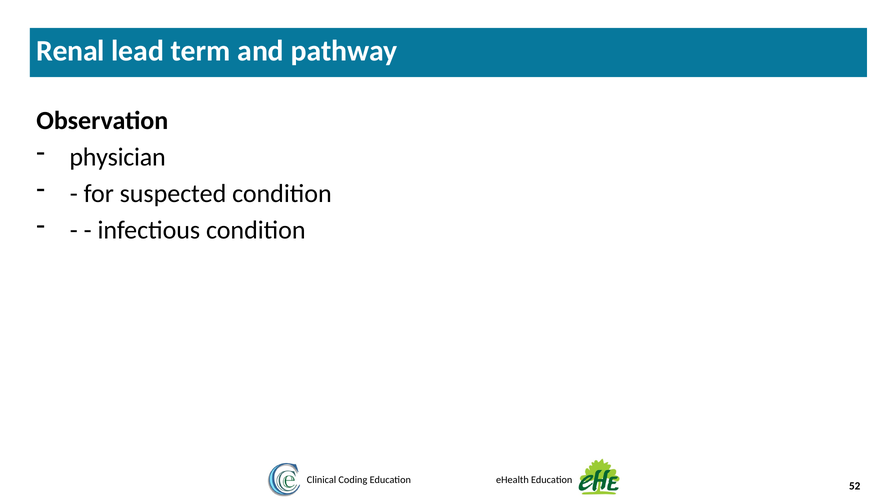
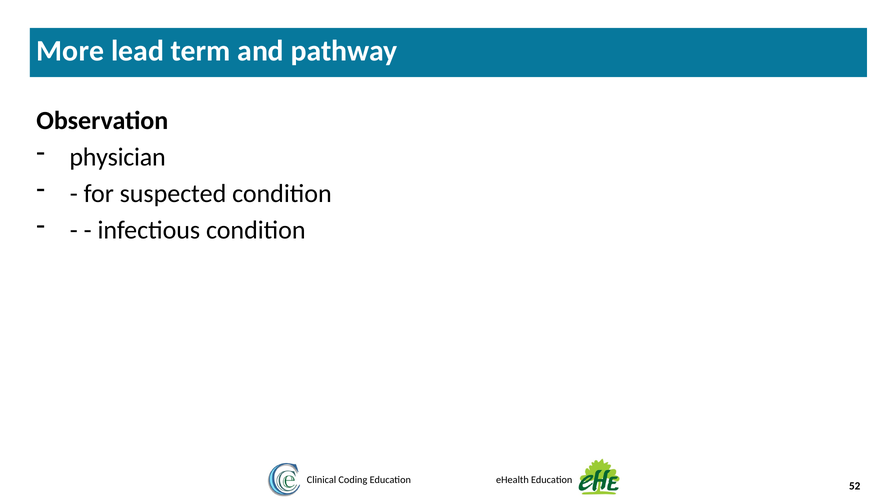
Renal: Renal -> More (70, 51)
